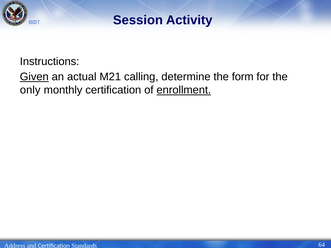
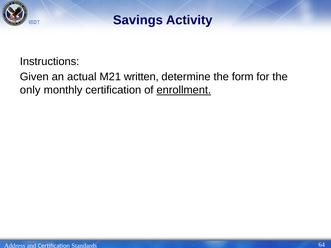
Session: Session -> Savings (138, 20)
Given underline: present -> none (34, 77)
calling: calling -> written (141, 77)
